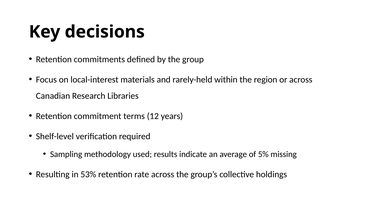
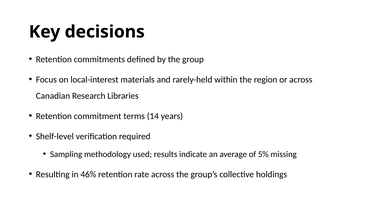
12: 12 -> 14 (153, 116)
53%: 53% -> 46% (88, 174)
